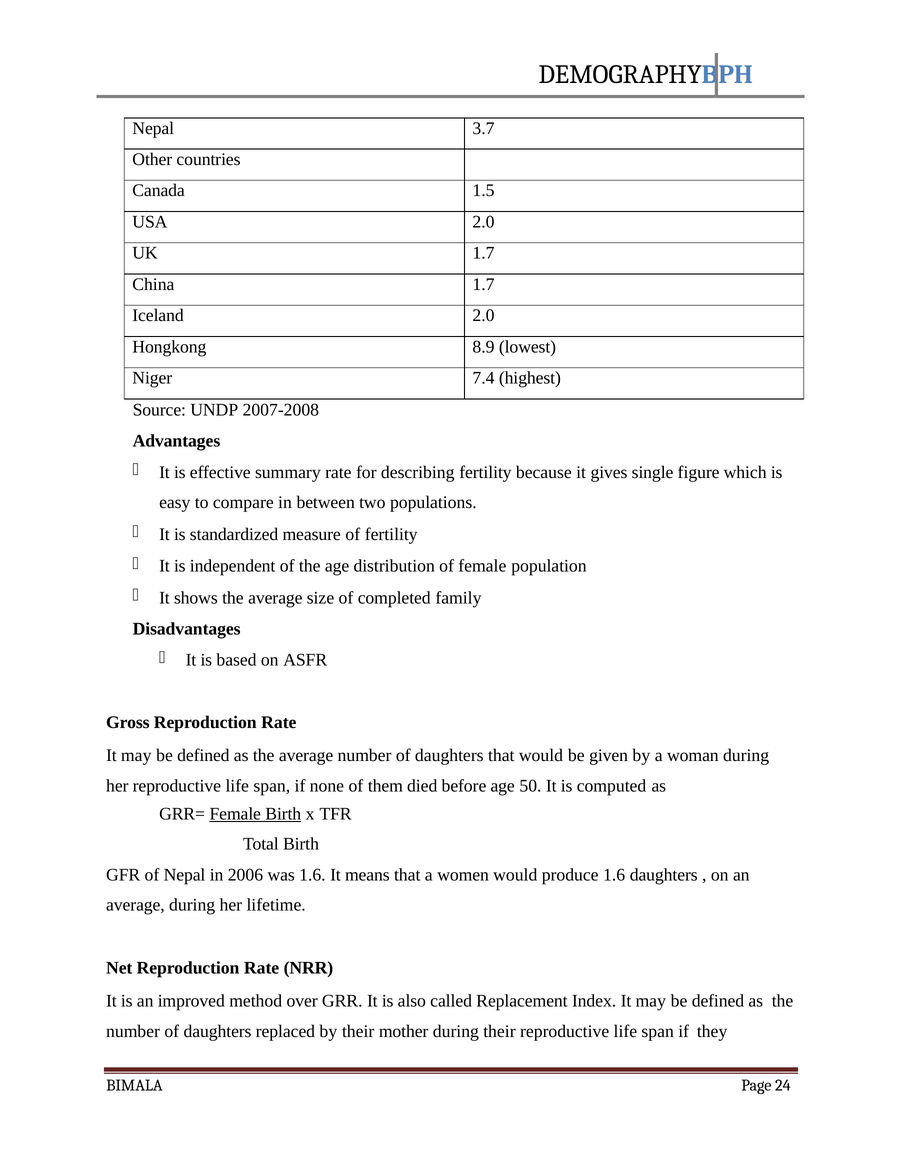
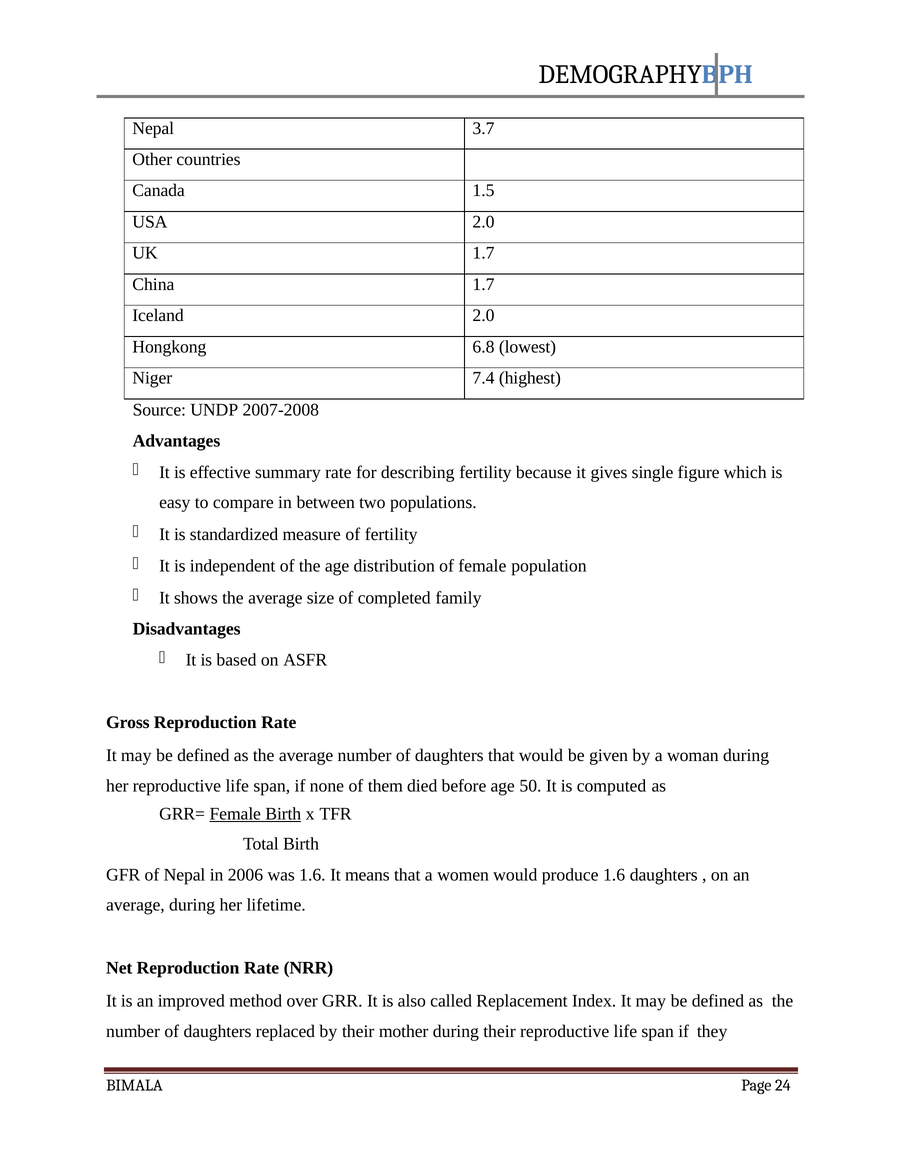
8.9: 8.9 -> 6.8 (483, 347)
